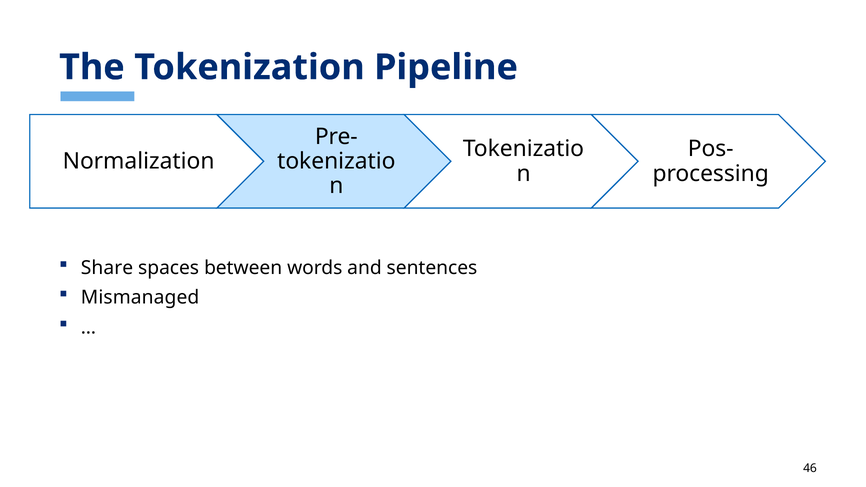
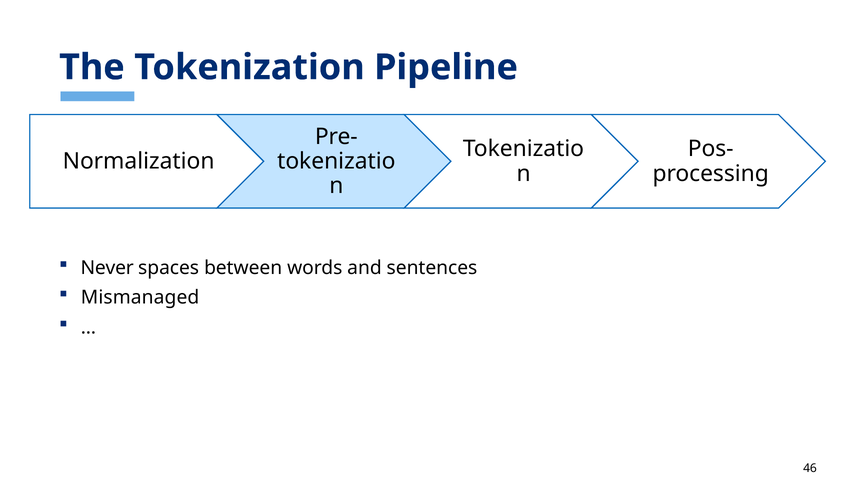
Share: Share -> Never (107, 268)
